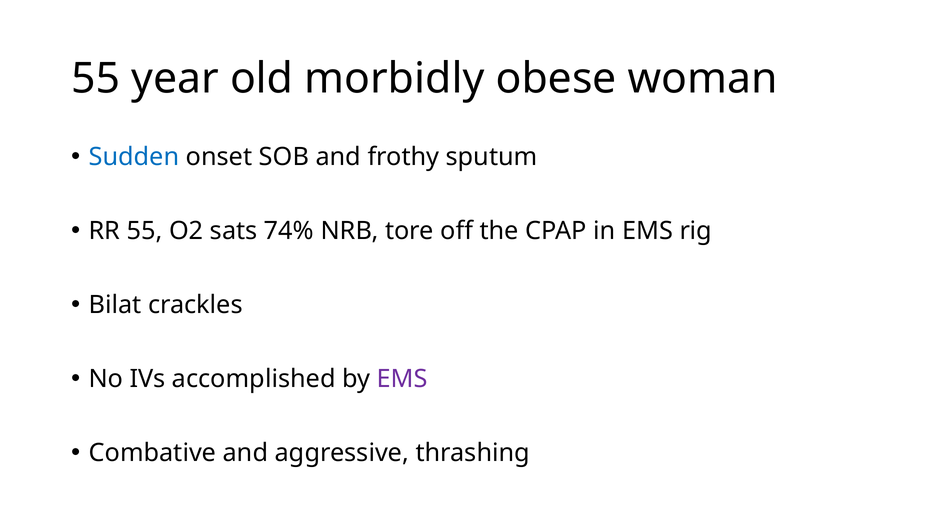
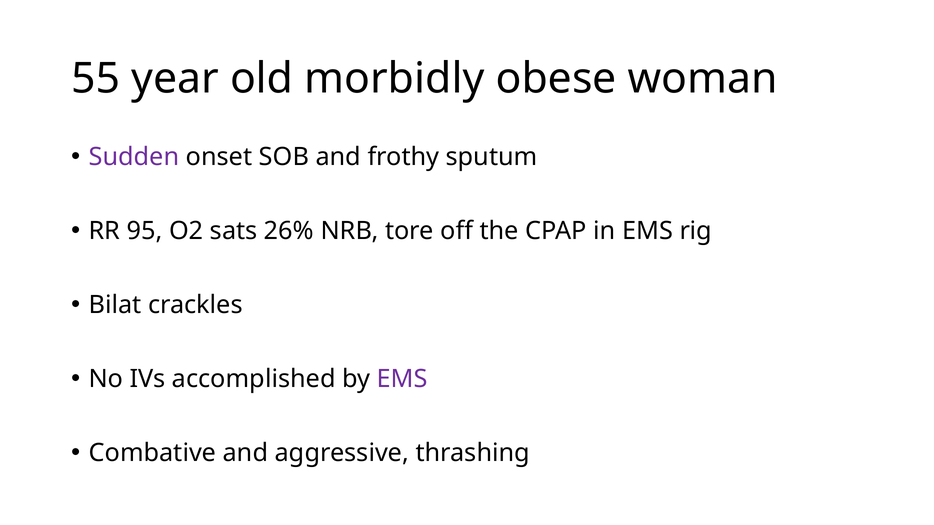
Sudden colour: blue -> purple (134, 157)
RR 55: 55 -> 95 (145, 231)
74%: 74% -> 26% (289, 231)
